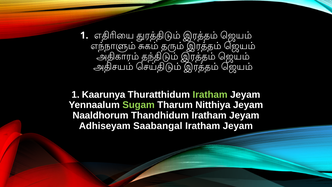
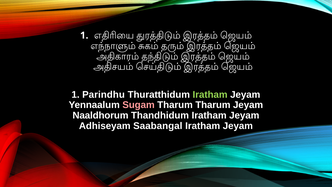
Kaarunya: Kaarunya -> Parindhu (103, 94)
Sugam colour: light green -> pink (139, 105)
Tharum Nitthiya: Nitthiya -> Tharum (213, 105)
